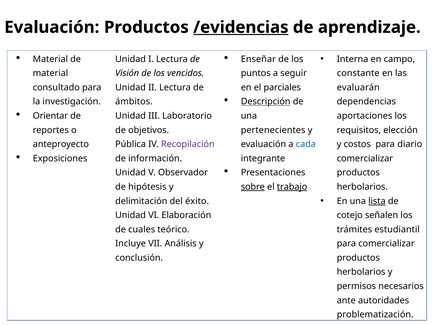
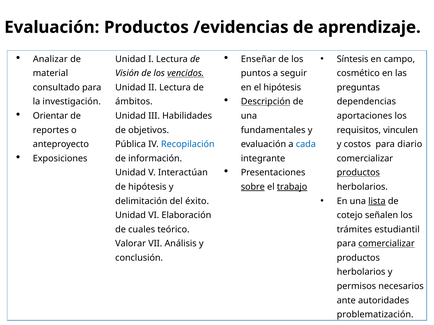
/evidencias underline: present -> none (241, 27)
Material: Material -> Analizar (50, 59)
Interna: Interna -> Síntesis (353, 59)
vencidos underline: none -> present (186, 73)
constante: constante -> cosmético (358, 73)
el parciales: parciales -> hipótesis (282, 88)
evaluarán: evaluarán -> preguntas (358, 88)
Laboratorio: Laboratorio -> Habilidades (187, 116)
pertenecientes: pertenecientes -> fundamentales (273, 130)
elección: elección -> vinculen (401, 130)
Recopilación colour: purple -> blue (188, 144)
Observador: Observador -> Interactúan (183, 173)
productos underline: none -> present (358, 173)
Incluye: Incluye -> Valorar (131, 244)
comercializar underline: none -> present (386, 244)
